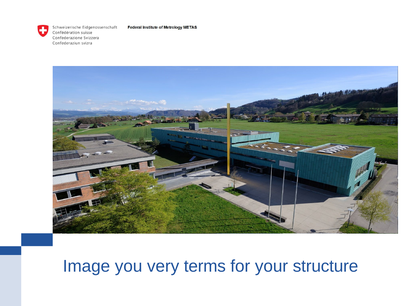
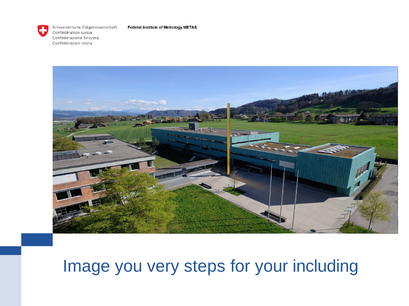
terms: terms -> steps (205, 267)
structure: structure -> including (326, 267)
